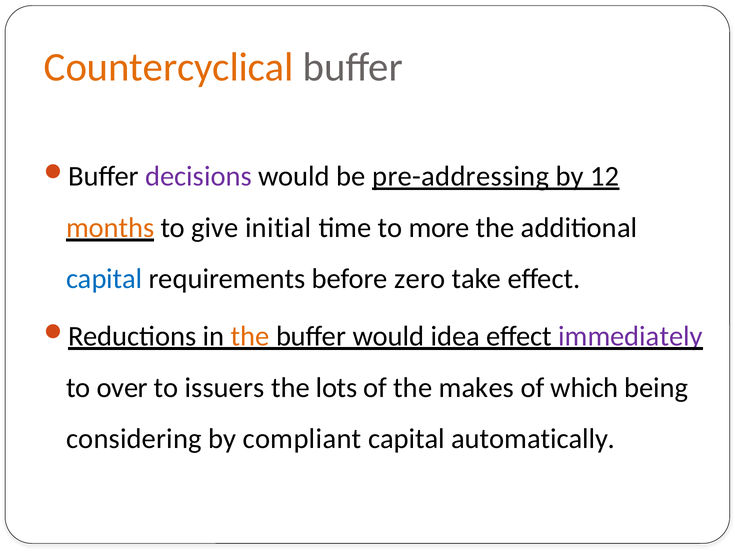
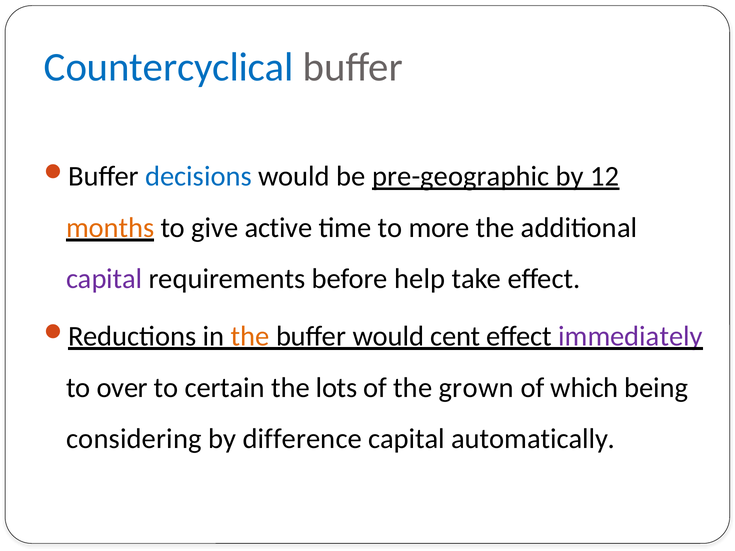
Countercyclical colour: orange -> blue (169, 67)
decisions colour: purple -> blue (199, 177)
pre-addressing: pre-addressing -> pre-geographic (461, 177)
initial: initial -> active (278, 228)
capital colour: blue -> purple (104, 279)
zero: zero -> help (420, 279)
idea: idea -> cent (455, 336)
issuers: issuers -> certain (225, 388)
makes: makes -> grown (476, 388)
compliant: compliant -> difference (302, 439)
